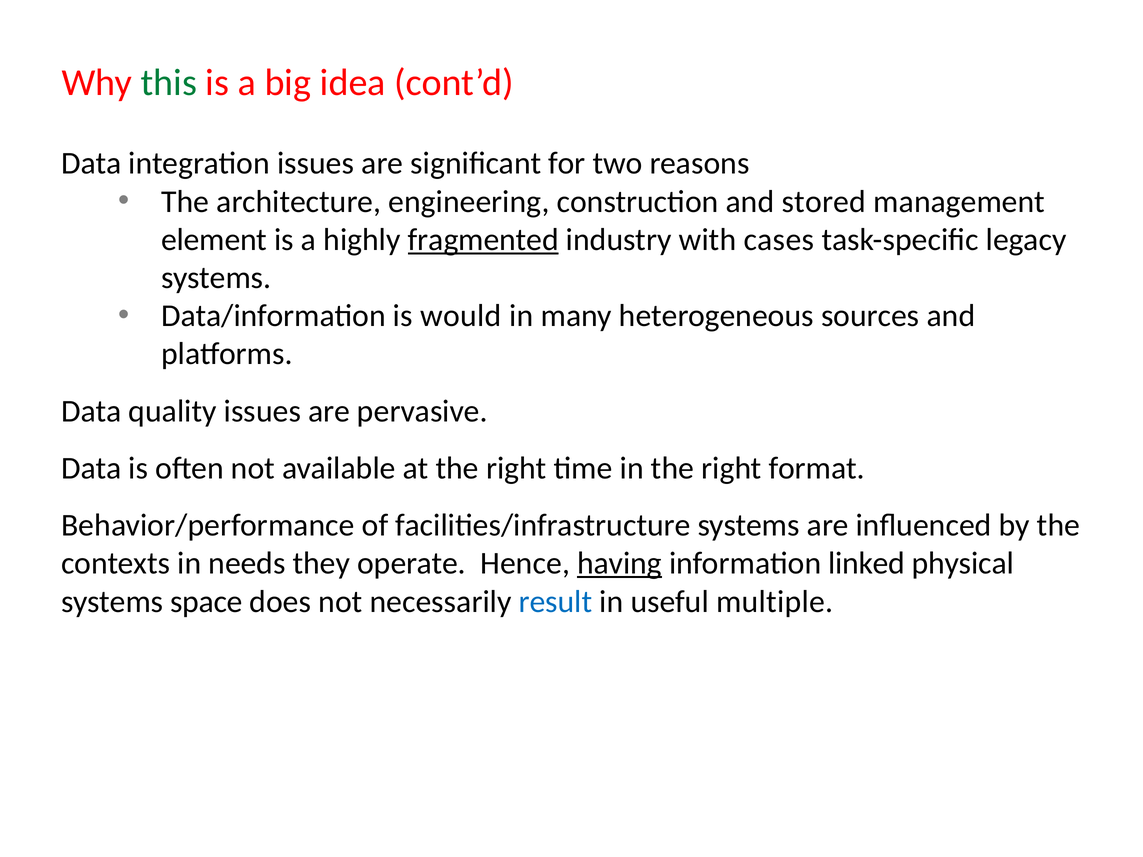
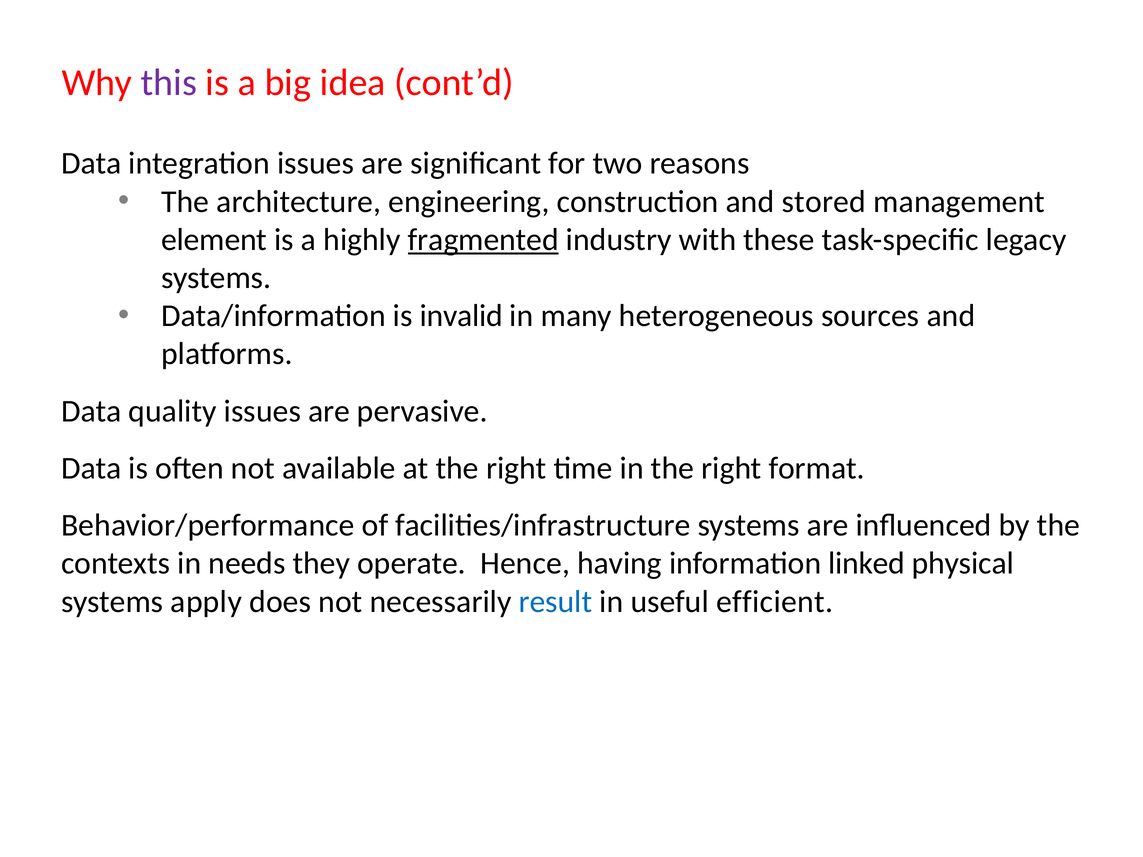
this colour: green -> purple (169, 83)
cases: cases -> these (779, 240)
would: would -> invalid (461, 316)
having underline: present -> none (619, 564)
space: space -> apply (206, 602)
multiple: multiple -> efficient (775, 602)
